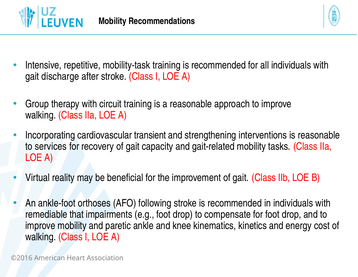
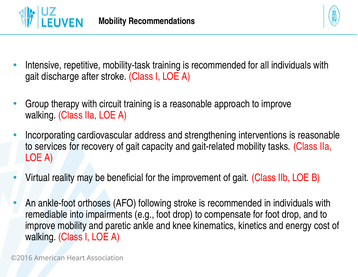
transient: transient -> address (150, 135)
that: that -> into (77, 214)
